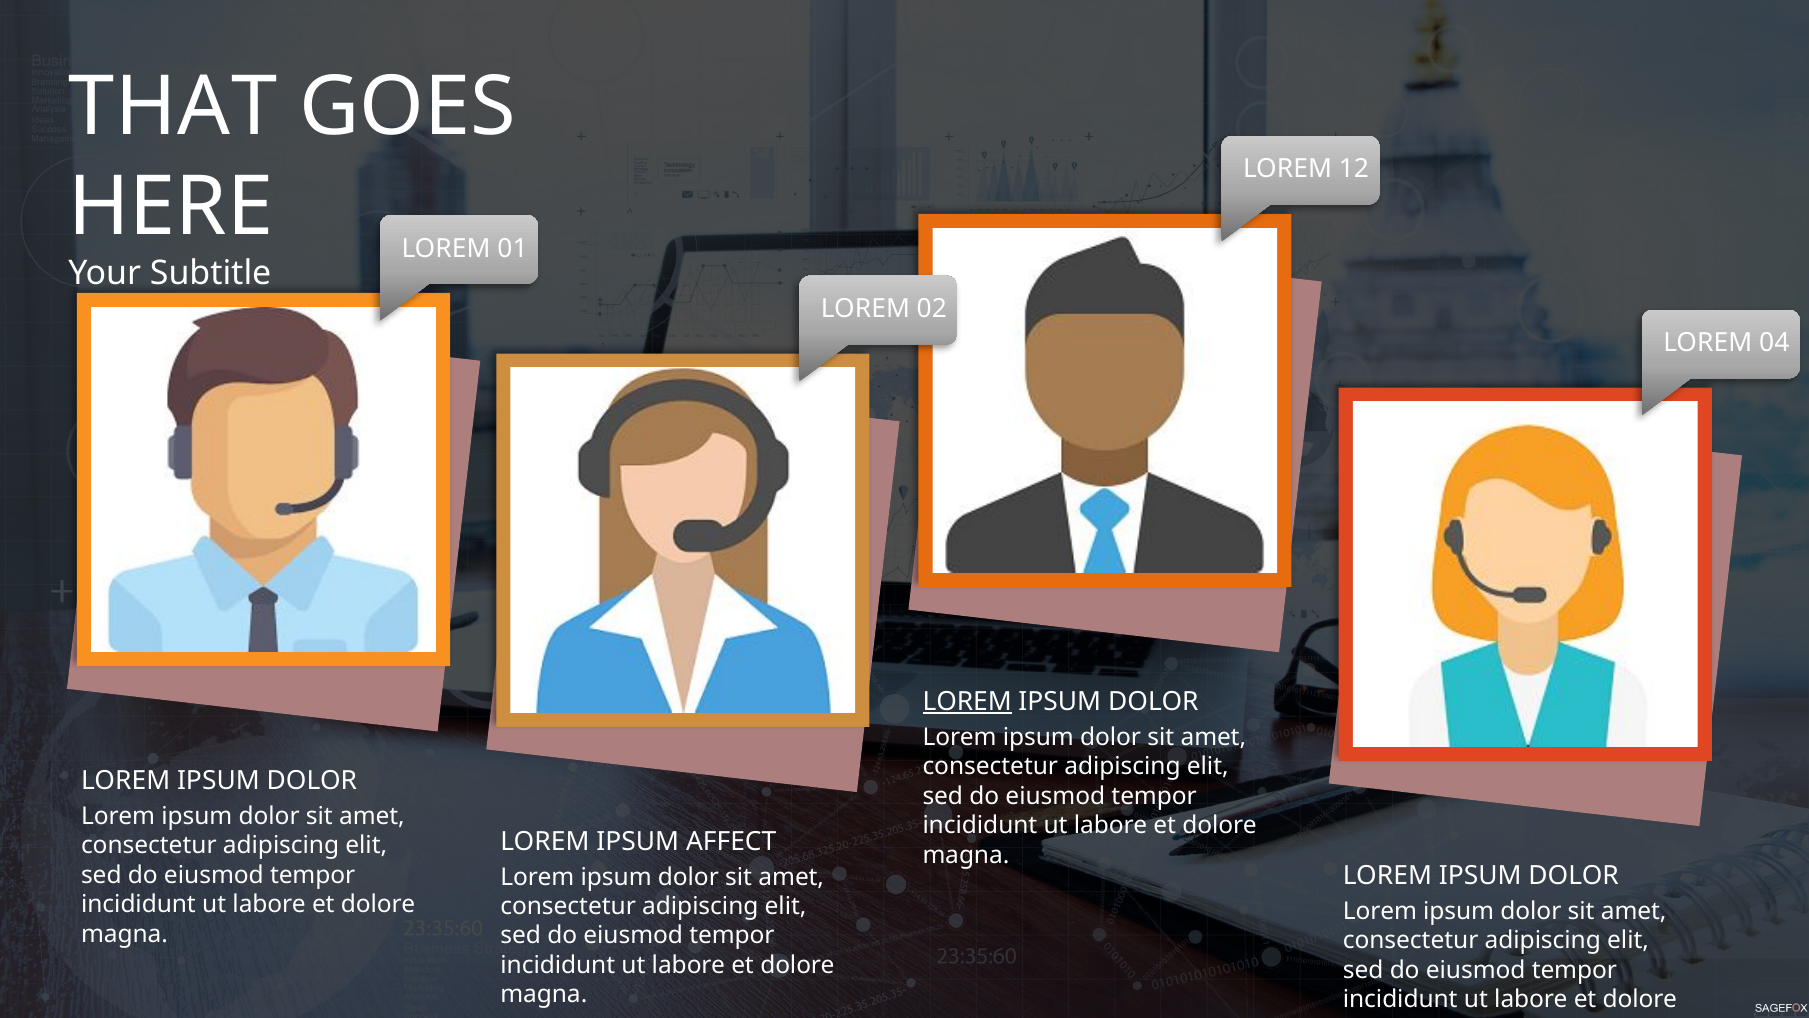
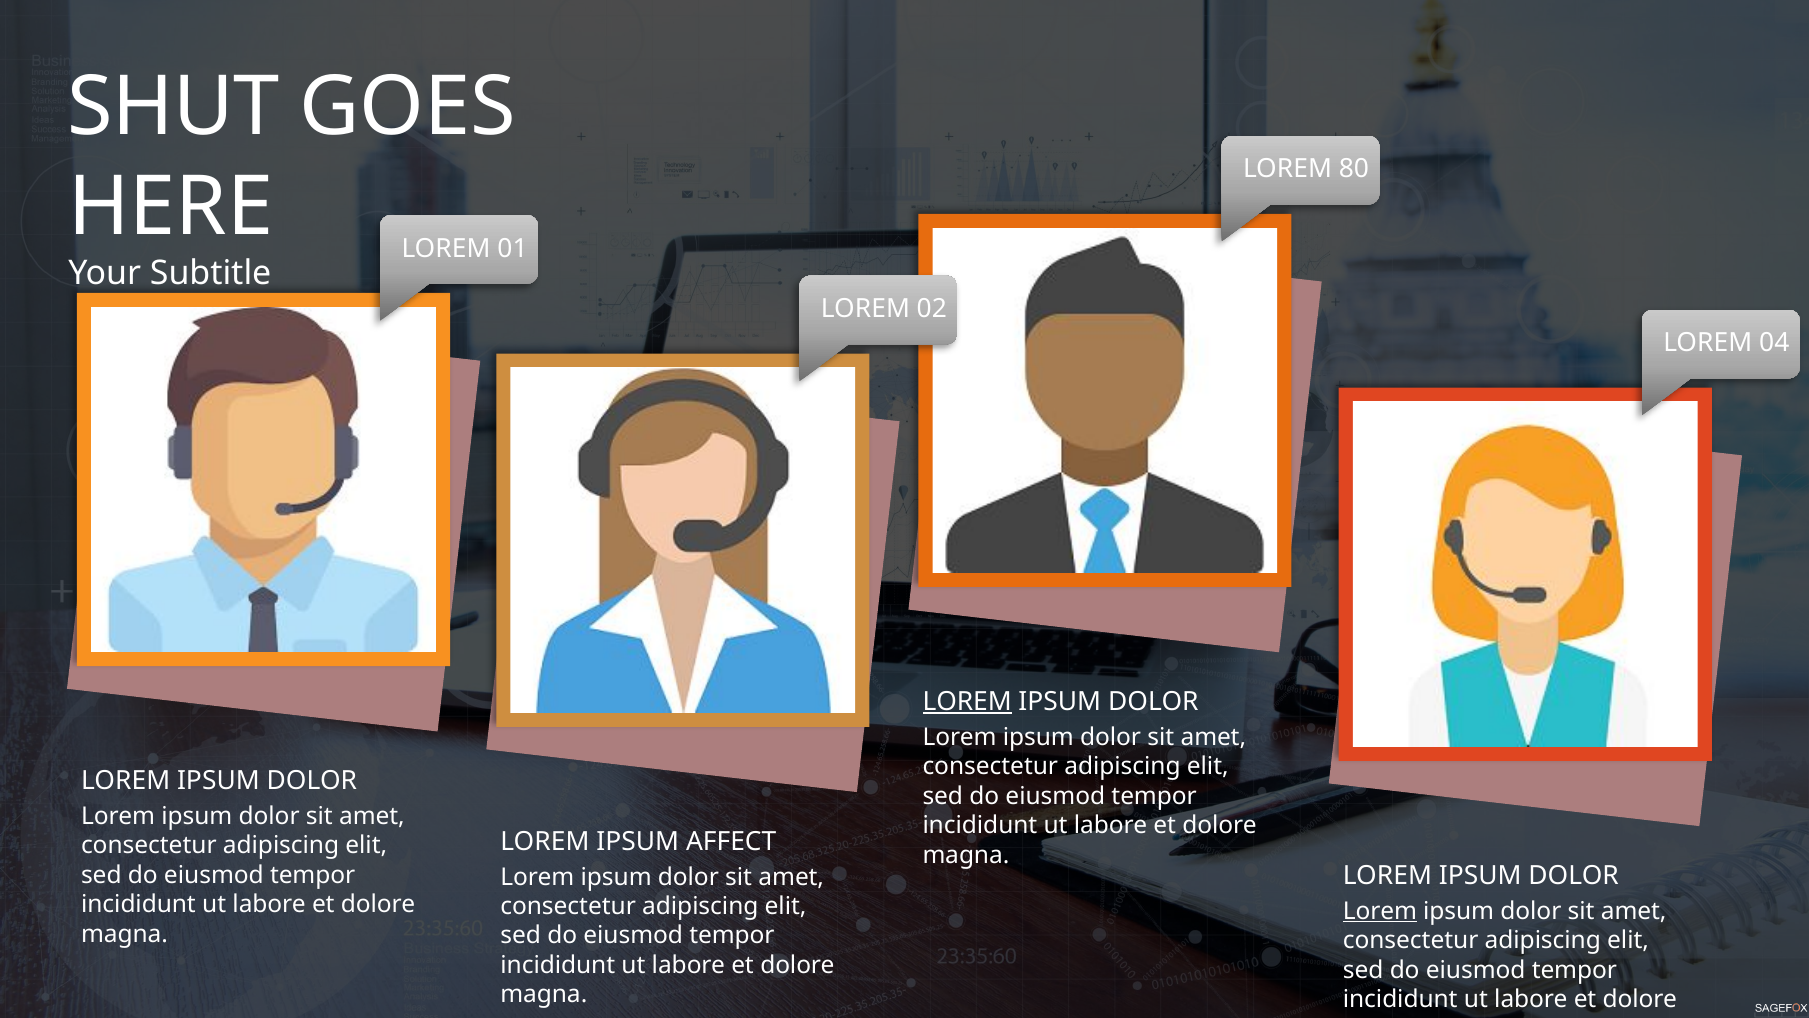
THAT: THAT -> SHUT (174, 107)
12: 12 -> 80 (1354, 169)
Lorem underline: none -> present (1380, 911)
